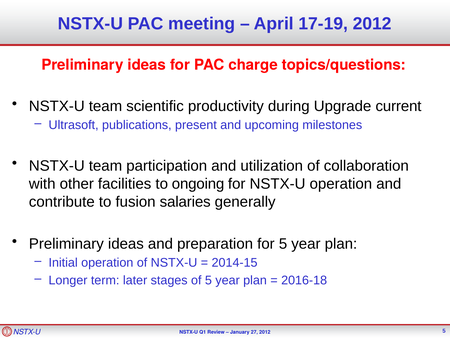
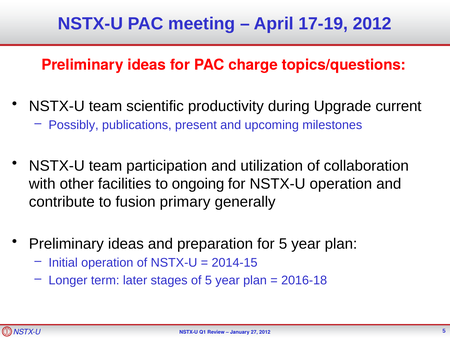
Ultrasoft: Ultrasoft -> Possibly (74, 125)
salaries: salaries -> primary (185, 202)
